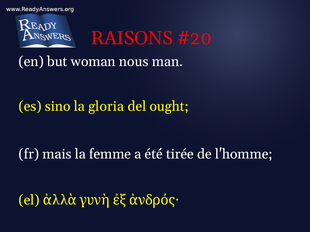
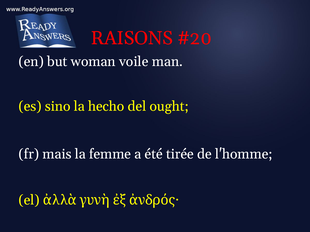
nous: nous -> voile (134, 62)
gloria: gloria -> hecho (106, 107)
